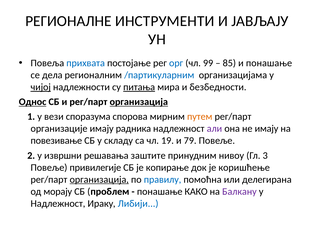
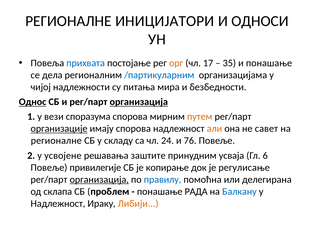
ИНСТРУМЕНТИ: ИНСТРУМЕНТИ -> ИНИЦИЈАТОРИ (165, 21)
ЈАВЉАЈУ: ЈАВЉАЈУ -> ОДНОСИ (260, 21)
орг colour: blue -> orange (176, 63)
99: 99 -> 17 (208, 63)
85: 85 -> 35 (229, 63)
чијој underline: present -> none (41, 87)
питања underline: present -> none (139, 87)
организације underline: none -> present (59, 129)
имају радника: радника -> спорова (133, 129)
али colour: purple -> orange (214, 129)
не имају: имају -> савет (266, 129)
повезивање: повезивање -> регионалне (56, 141)
19: 19 -> 24 (168, 141)
79: 79 -> 76 (190, 141)
извршни: извршни -> усвојене (63, 156)
нивоу: нивоу -> усваја (231, 156)
3: 3 -> 6 (265, 156)
коришћење: коришћење -> регулисање (244, 168)
морају: морају -> склапа (58, 192)
КАКО: КАКО -> РАДА (196, 192)
Балкану colour: purple -> blue (239, 192)
Либији colour: blue -> orange (138, 204)
